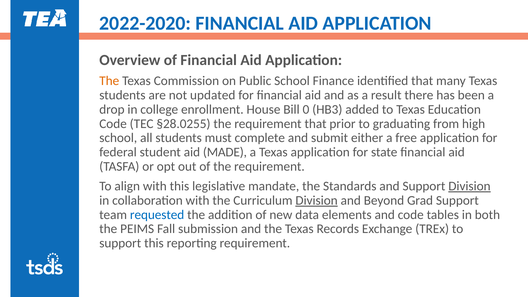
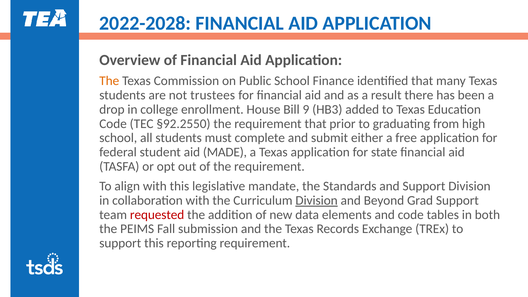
2022-2020: 2022-2020 -> 2022-2028 (145, 23)
updated: updated -> trustees (213, 95)
0: 0 -> 9 (306, 109)
§28.0255: §28.0255 -> §92.2550 (183, 124)
Division underline: present -> none (469, 186)
requested colour: blue -> red (157, 215)
